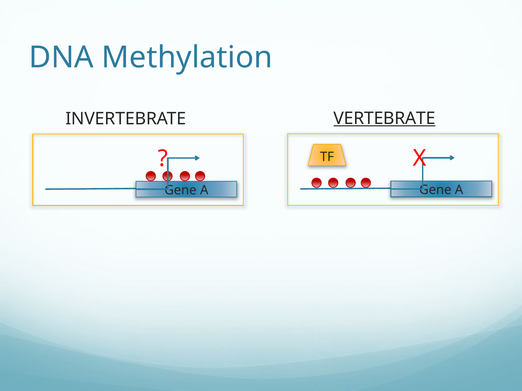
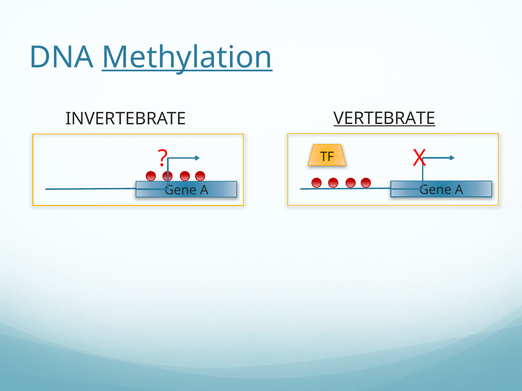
Methylation underline: none -> present (187, 58)
